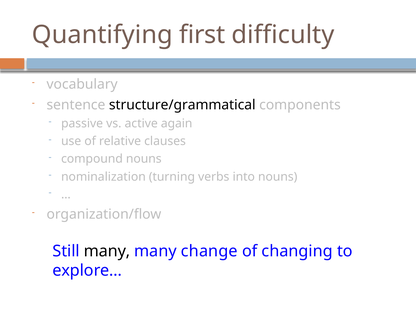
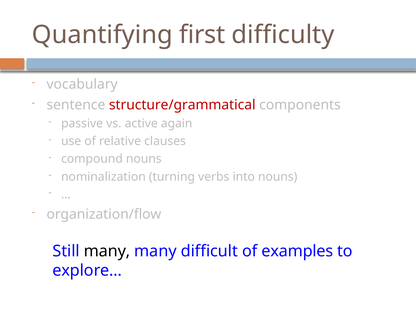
structure/grammatical colour: black -> red (182, 105)
change: change -> difficult (209, 251)
changing: changing -> examples (297, 251)
